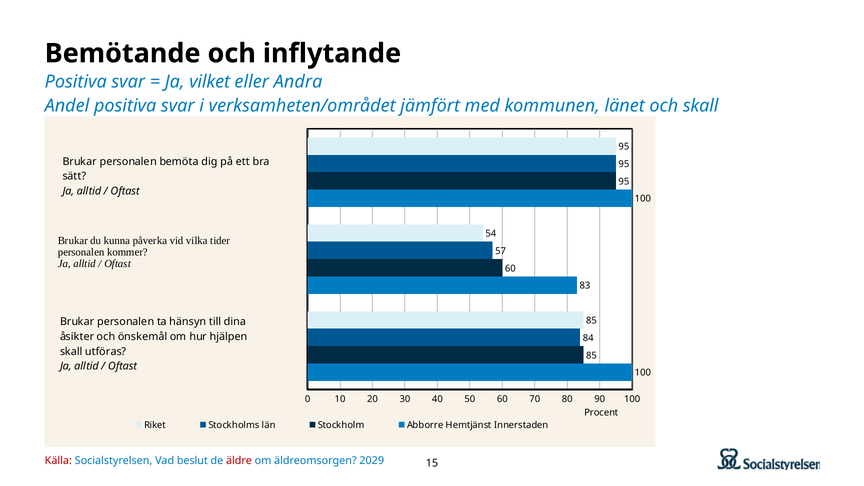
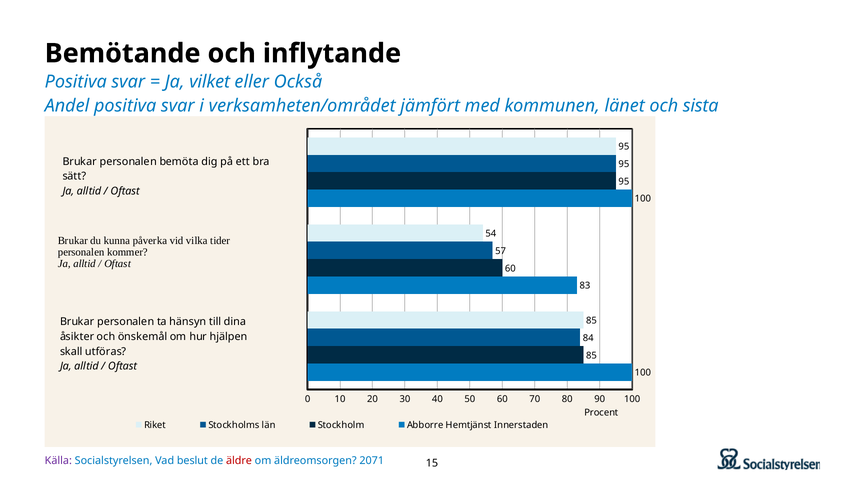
Andra: Andra -> Också (298, 82)
och skall: skall -> sista (701, 106)
Källa colour: red -> purple (58, 461)
2029: 2029 -> 2071 (372, 461)
